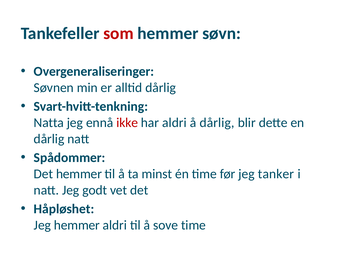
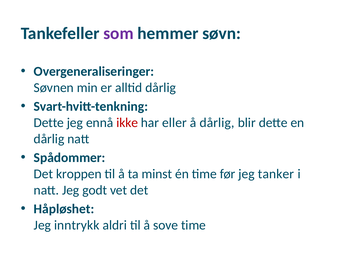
som colour: red -> purple (118, 33)
Natta: Natta -> Dette (49, 122)
har aldri: aldri -> eller (174, 122)
Det hemmer: hemmer -> kroppen (79, 174)
Jeg hemmer: hemmer -> inntrykk (77, 225)
